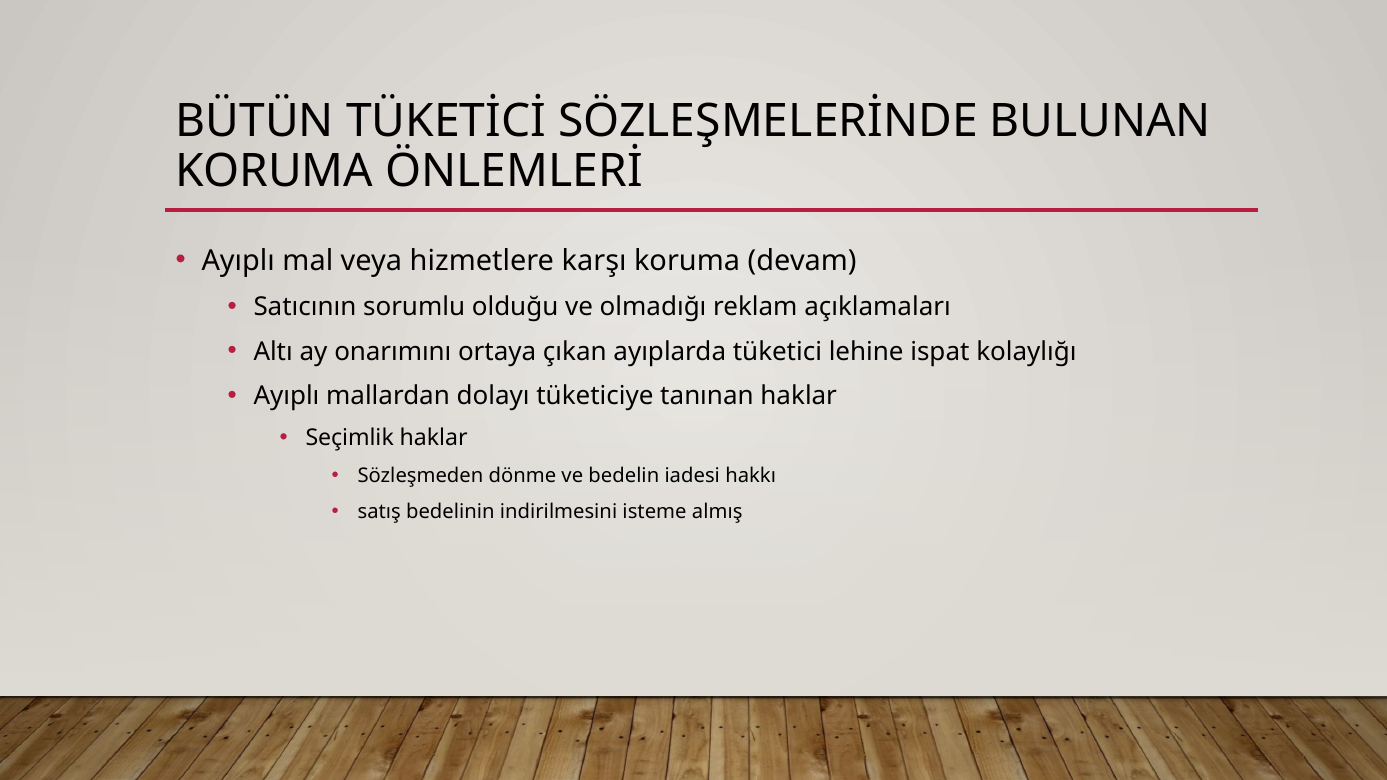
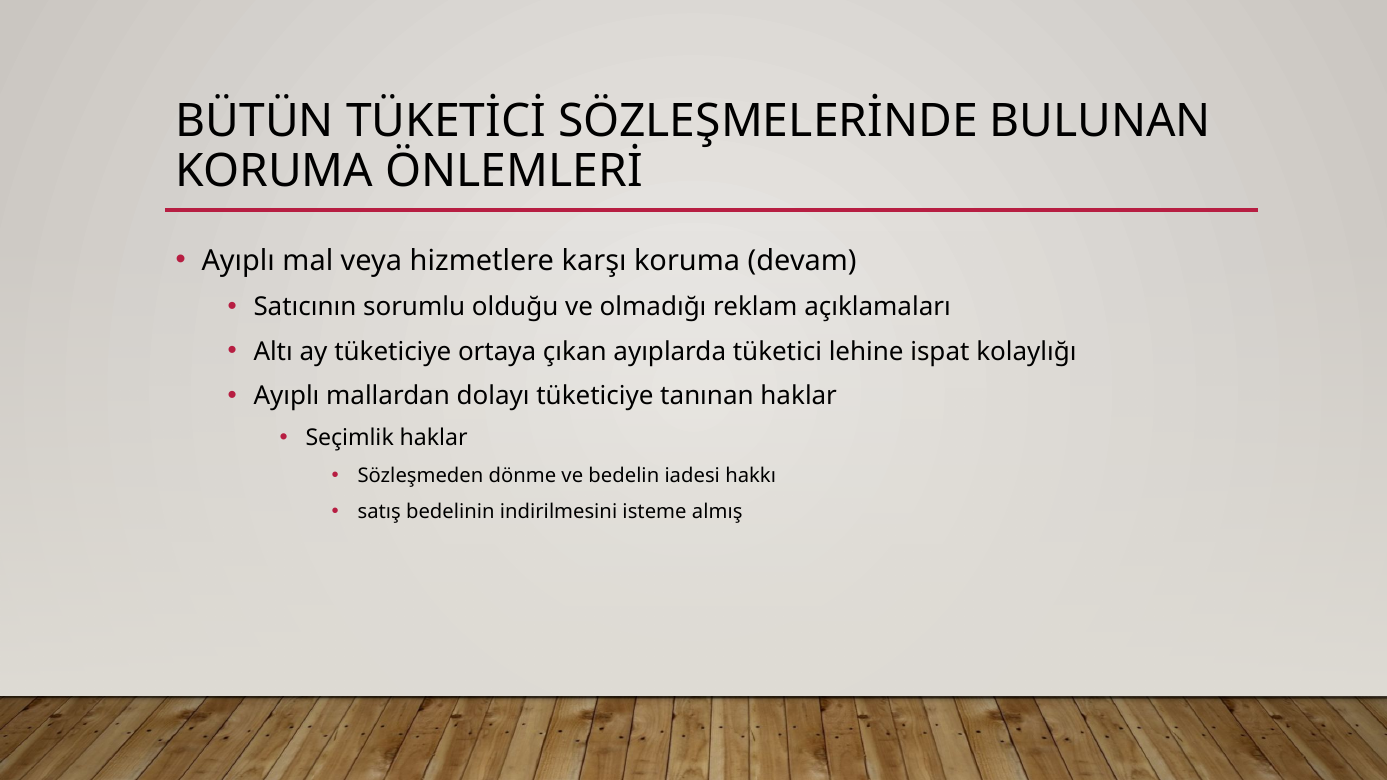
ay onarımını: onarımını -> tüketiciye (393, 352)
